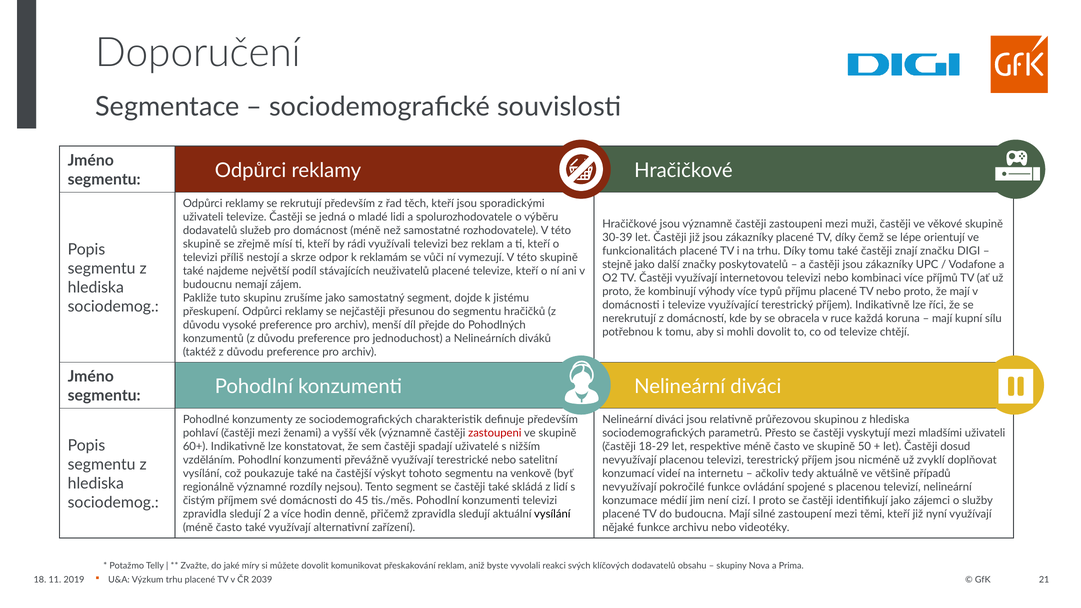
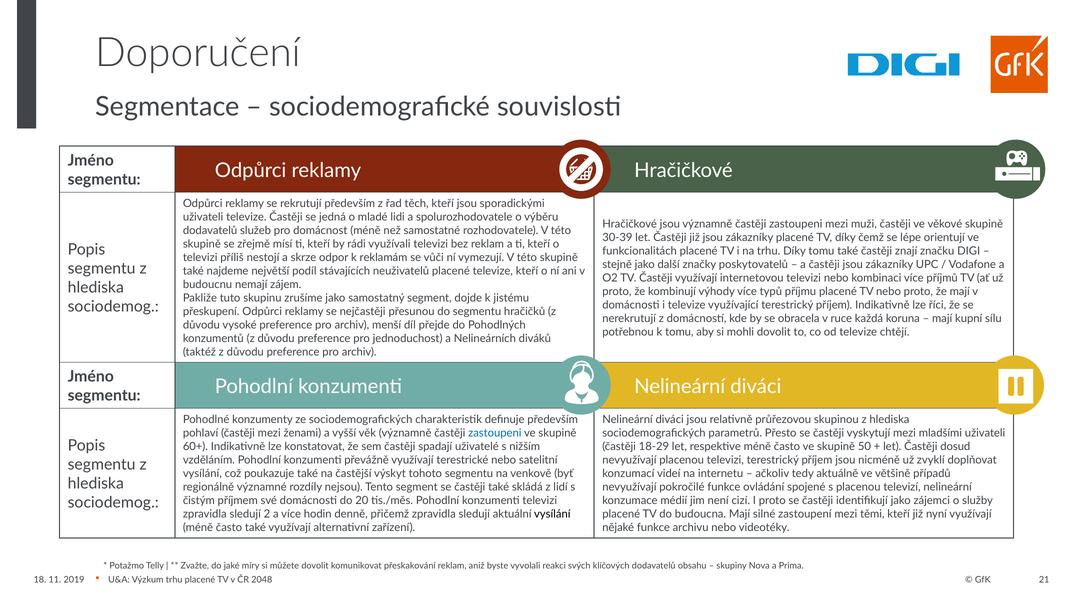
zastoupeni colour: red -> blue (495, 433)
45: 45 -> 20 (362, 501)
2039: 2039 -> 2048 (262, 580)
